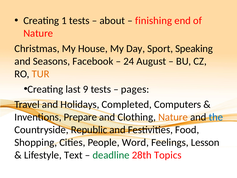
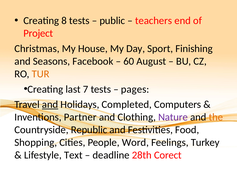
1: 1 -> 8 (64, 21)
about: about -> public (112, 21)
finishing: finishing -> teachers (154, 21)
Nature: Nature -> Project (38, 33)
Speaking: Speaking -> Finishing (194, 49)
24: 24 -> 60 (129, 61)
9: 9 -> 7 (86, 89)
and underline: none -> present (50, 104)
Prepare: Prepare -> Partner (80, 117)
Nature colour: orange -> purple (173, 117)
the colour: blue -> orange (216, 117)
Lesson: Lesson -> Turkey (205, 142)
deadline colour: green -> black (111, 155)
Topics: Topics -> Corect (168, 155)
